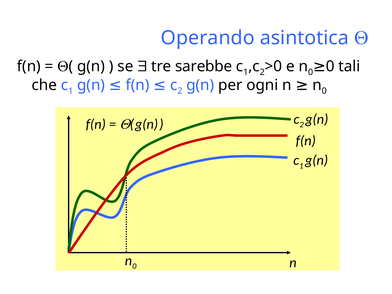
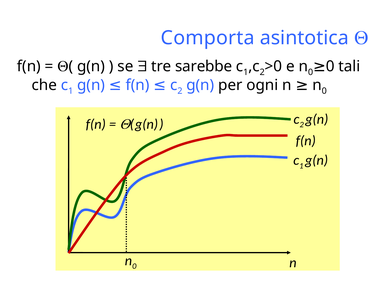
Operando: Operando -> Comporta (208, 38)
